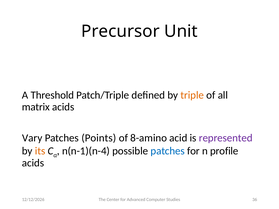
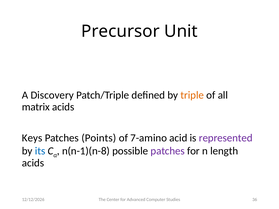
Threshold: Threshold -> Discovery (52, 95)
Vary: Vary -> Keys (32, 138)
8-amino: 8-amino -> 7-amino (149, 138)
its colour: orange -> blue (40, 151)
n(n-1)(n-4: n(n-1)(n-4 -> n(n-1)(n-8 (86, 151)
patches colour: blue -> purple (168, 151)
profile: profile -> length (224, 151)
